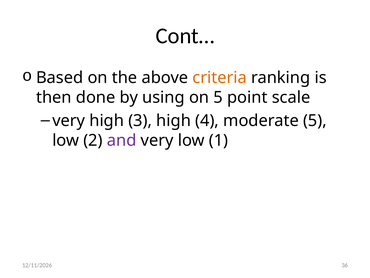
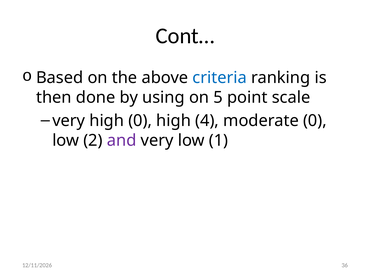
criteria colour: orange -> blue (220, 78)
high 3: 3 -> 0 (140, 120)
moderate 5: 5 -> 0 (315, 120)
